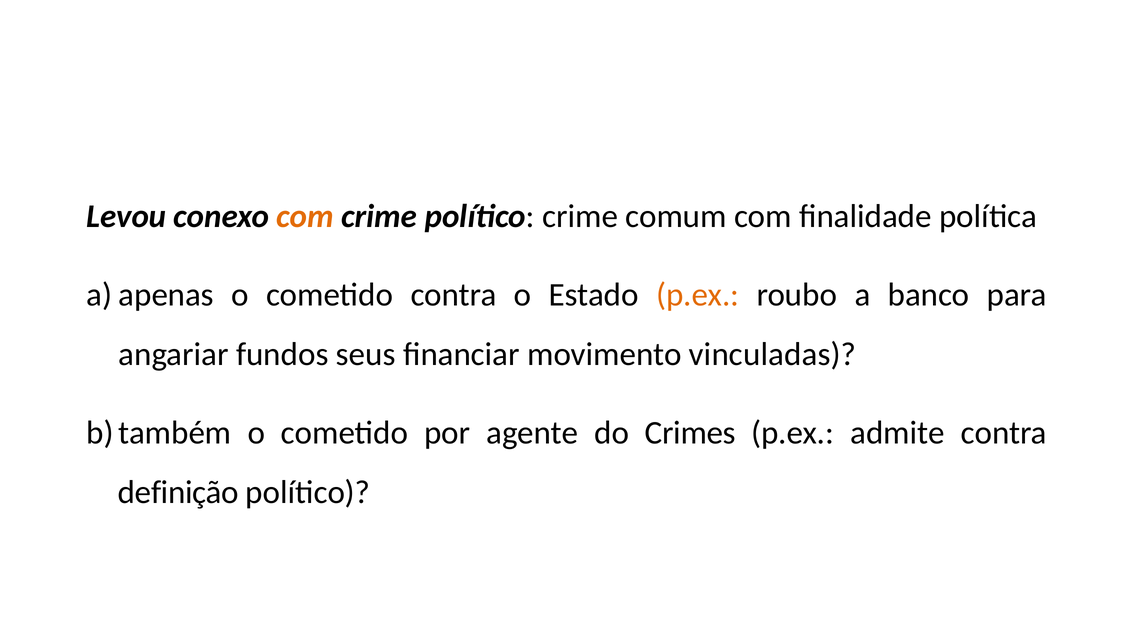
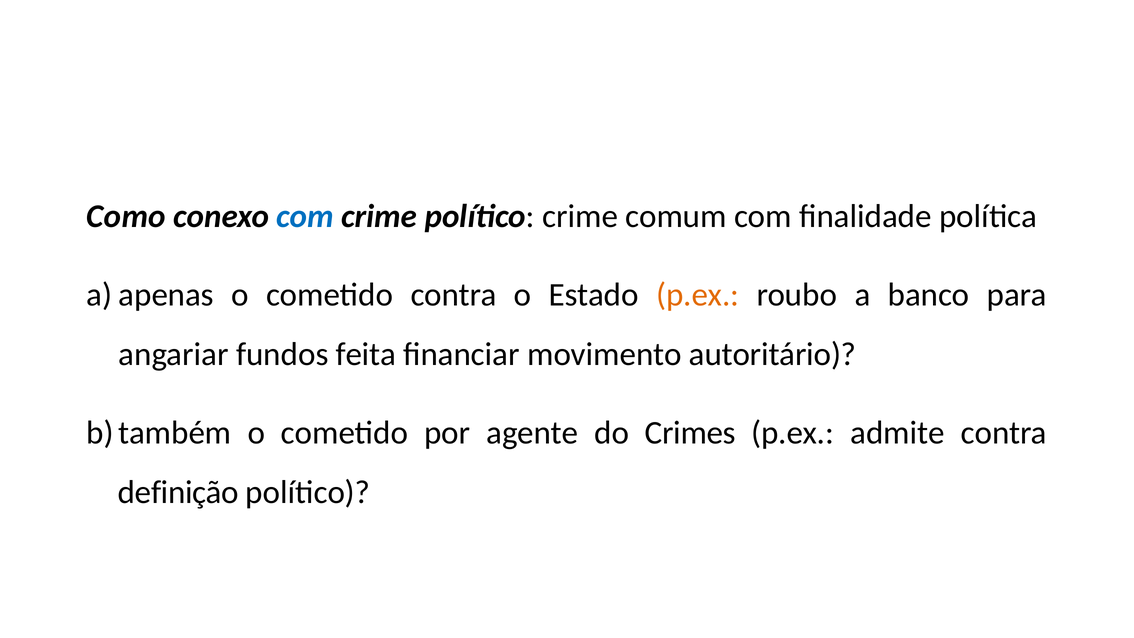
Levou: Levou -> Como (126, 216)
com colour: orange -> blue (305, 216)
seus: seus -> feita (366, 354)
vinculadas: vinculadas -> autoritário (773, 354)
